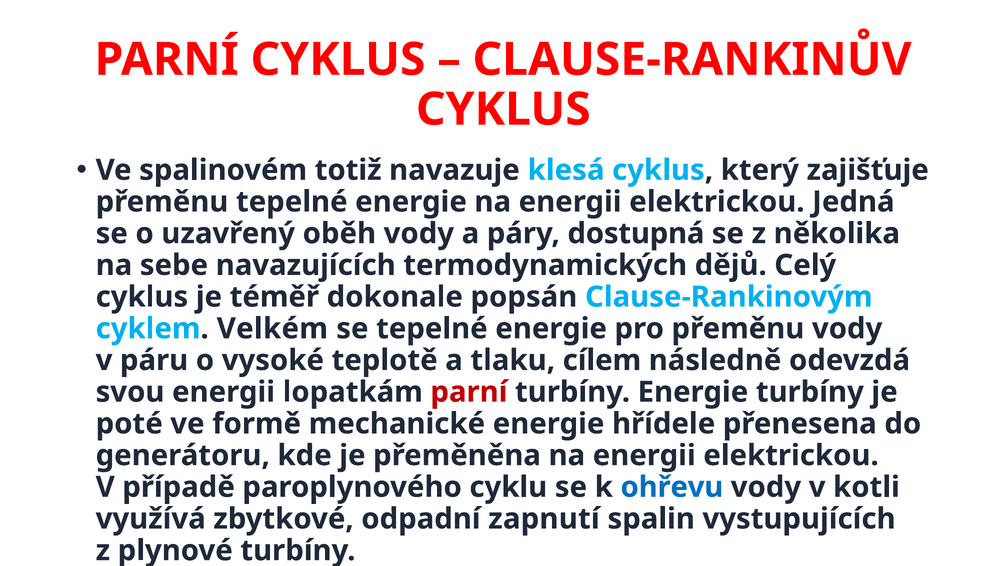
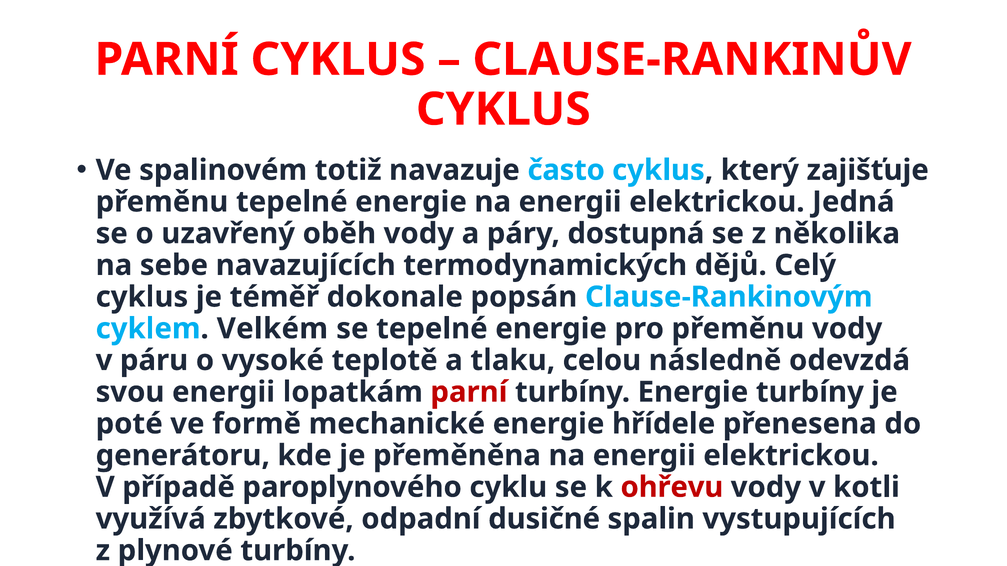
klesá: klesá -> často (566, 170)
cílem: cílem -> celou (602, 361)
ohřevu colour: blue -> red (672, 488)
zapnutí: zapnutí -> dusičné (544, 519)
